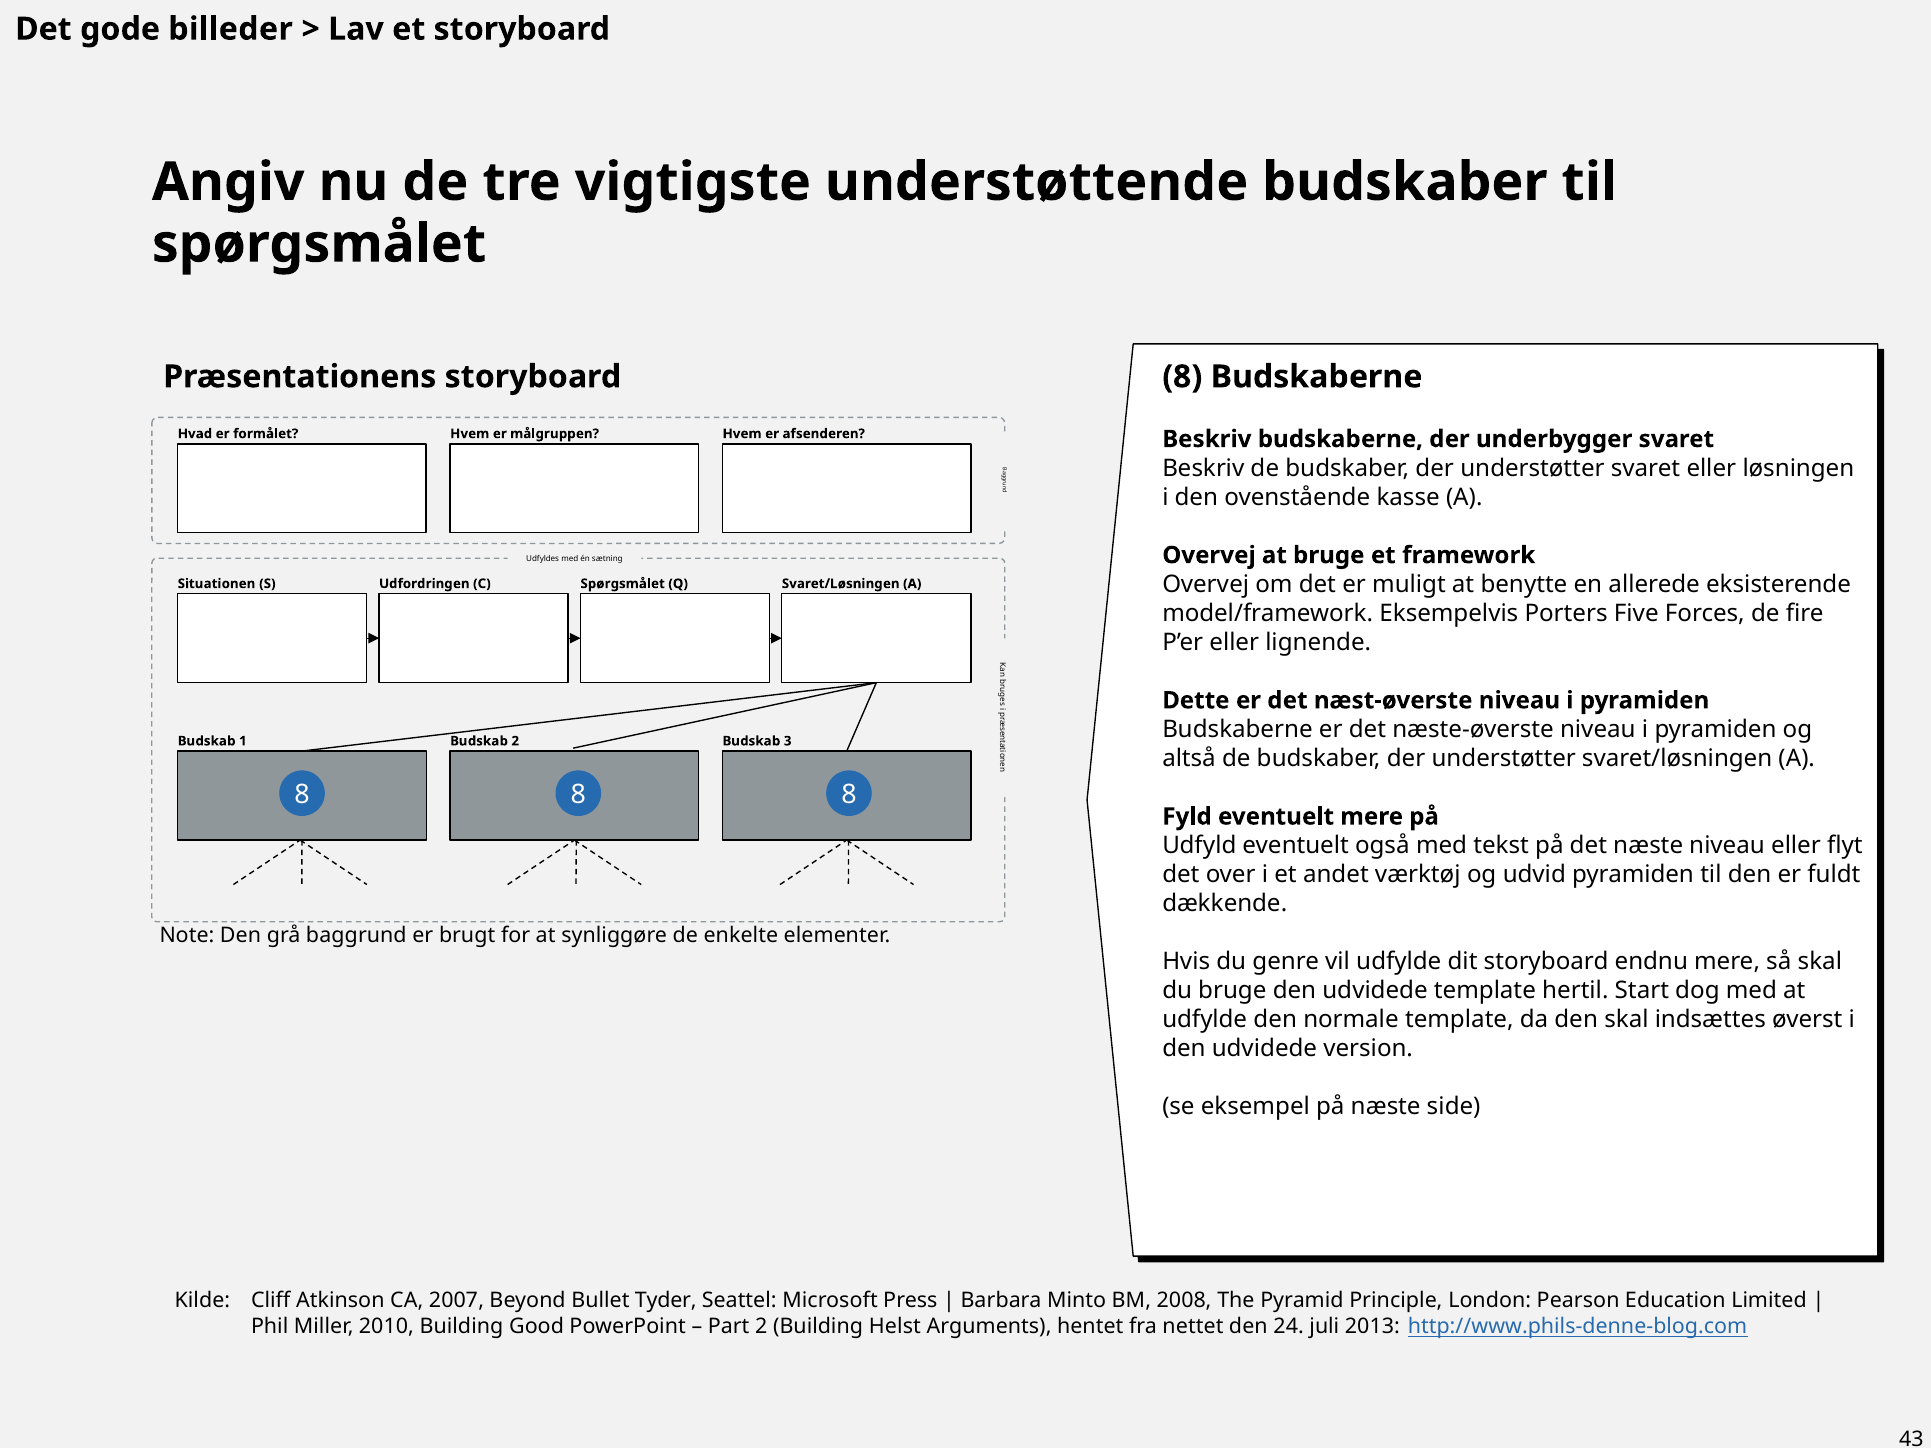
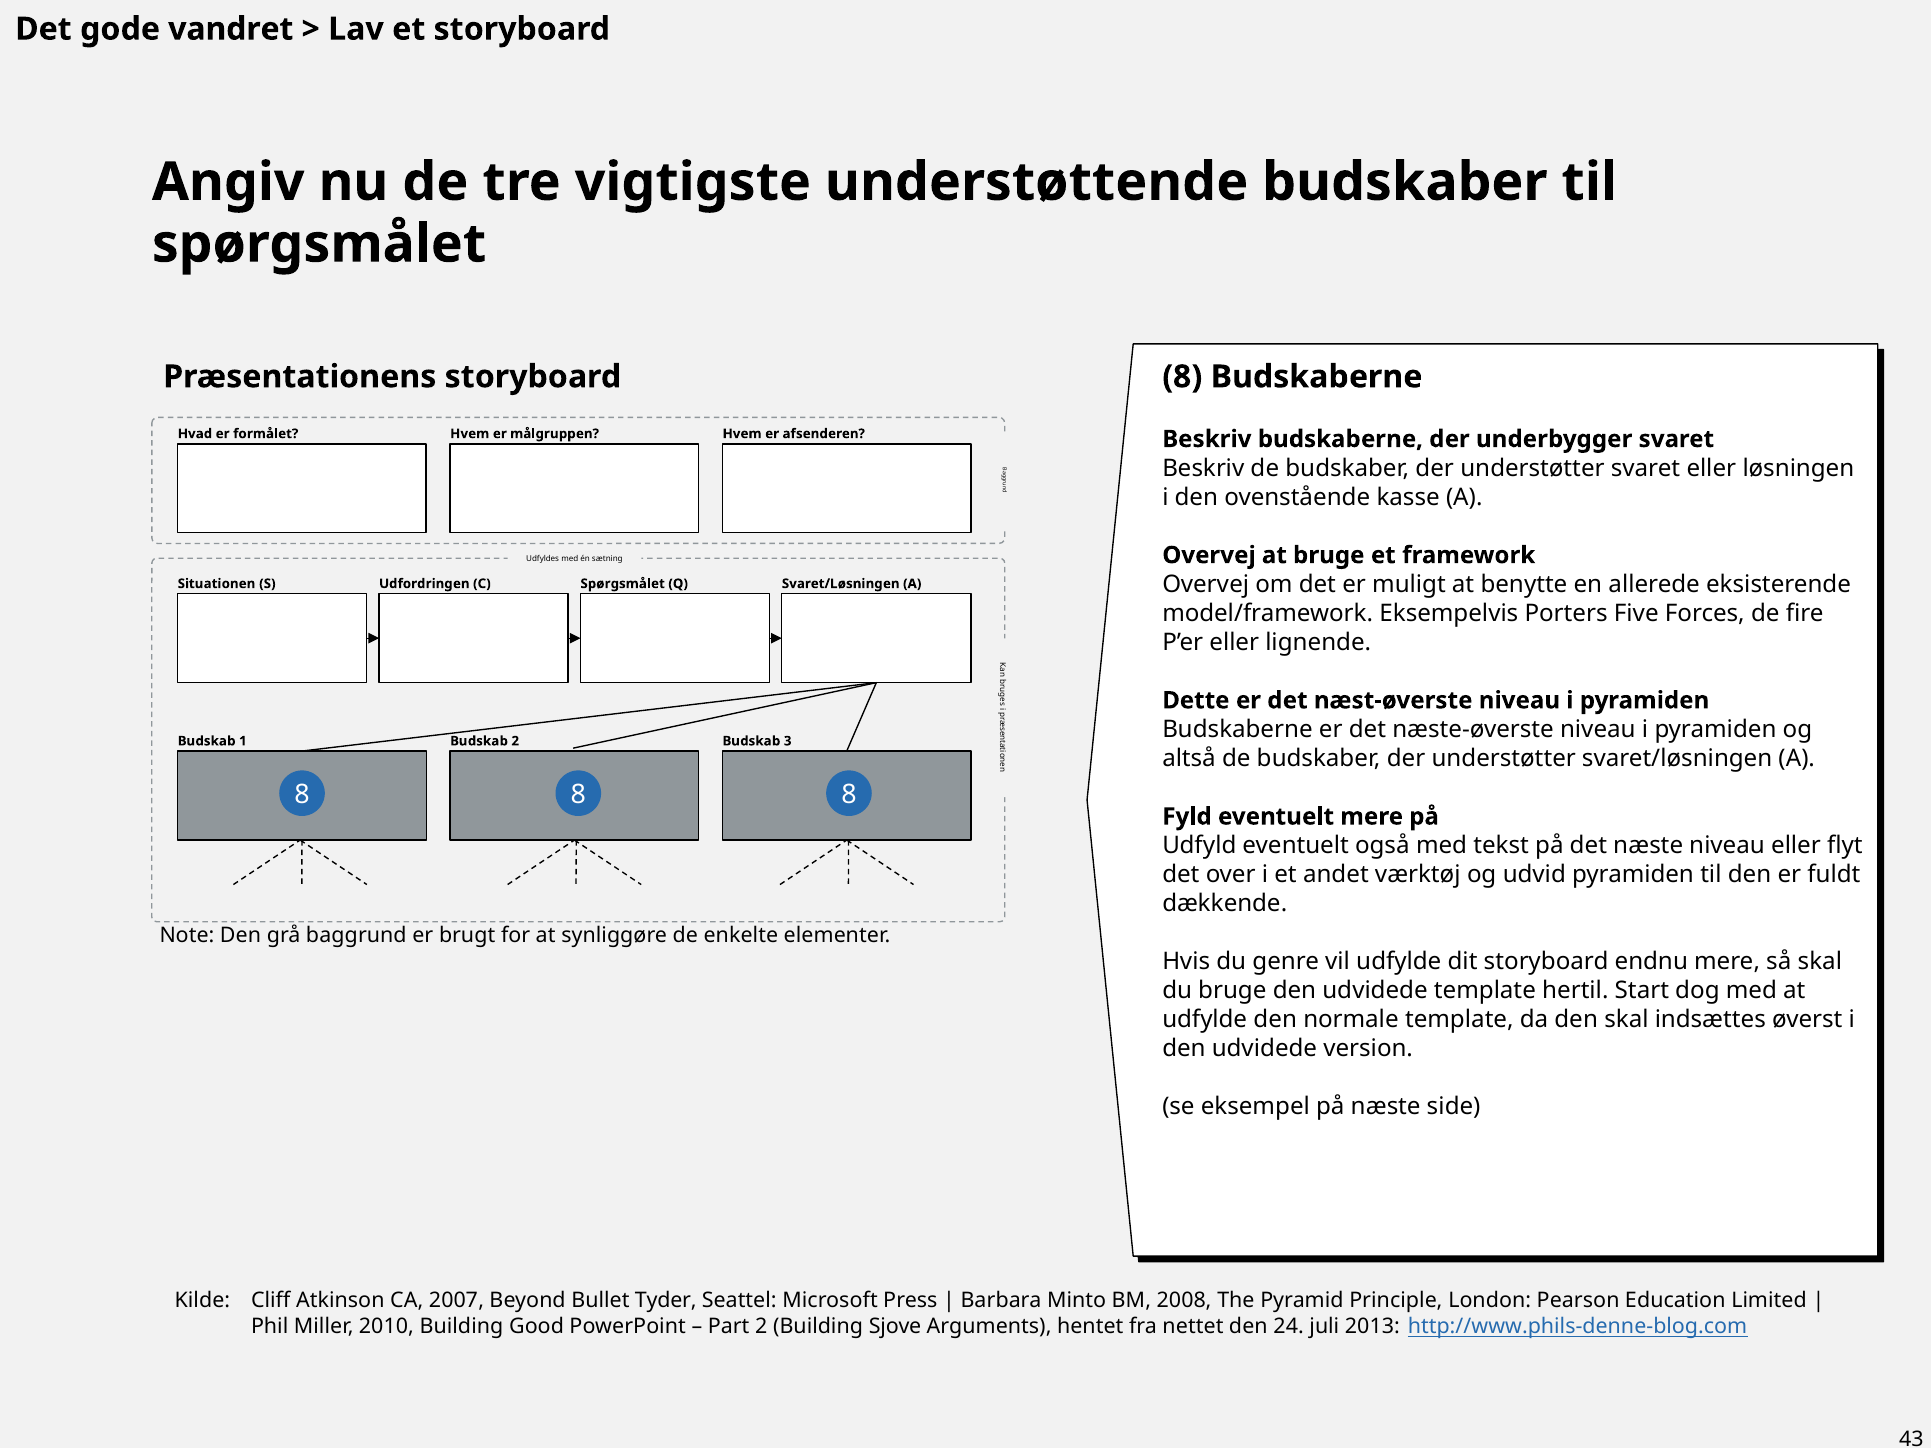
billeder: billeder -> vandret (231, 29)
Helst: Helst -> Sjove (895, 1327)
